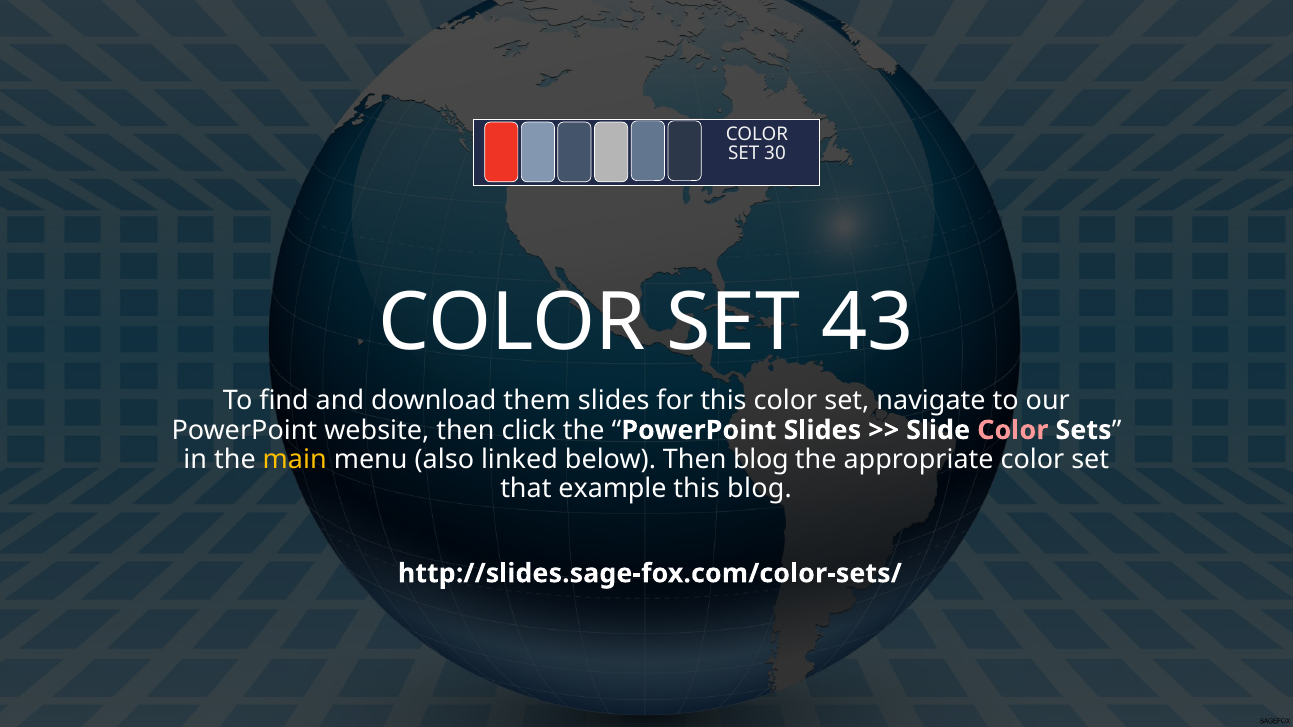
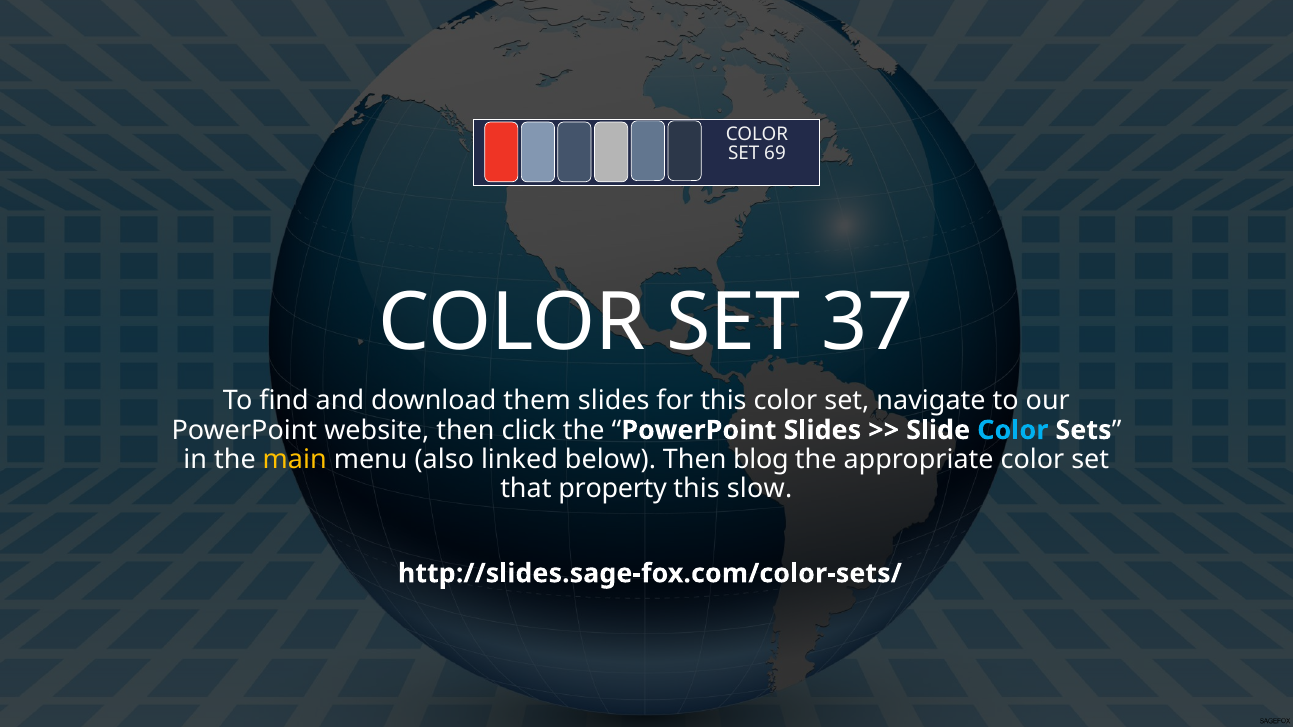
30: 30 -> 69 (775, 153)
43: 43 -> 37 (868, 323)
Color colour: pink -> light blue (1013, 430)
example: example -> property (613, 489)
this blog: blog -> slow (760, 489)
